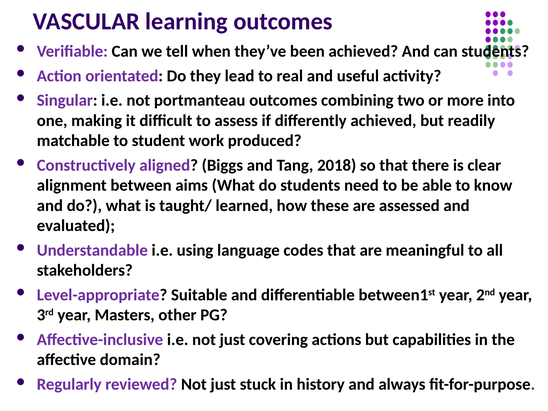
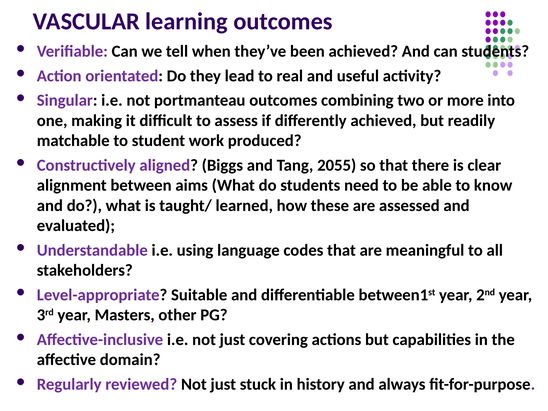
2018: 2018 -> 2055 (337, 165)
